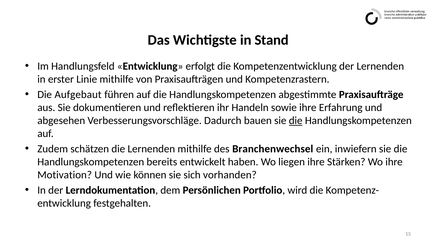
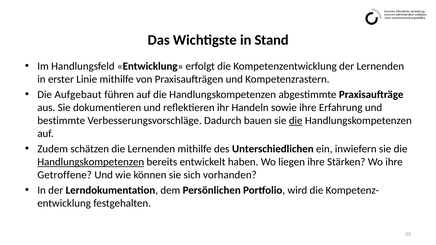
abgesehen: abgesehen -> bestimmte (61, 121)
Branchenwechsel: Branchenwechsel -> Unterschiedlichen (273, 149)
Handlungskompetenzen underline: none -> present (91, 162)
Motivation: Motivation -> Getroffene (65, 175)
